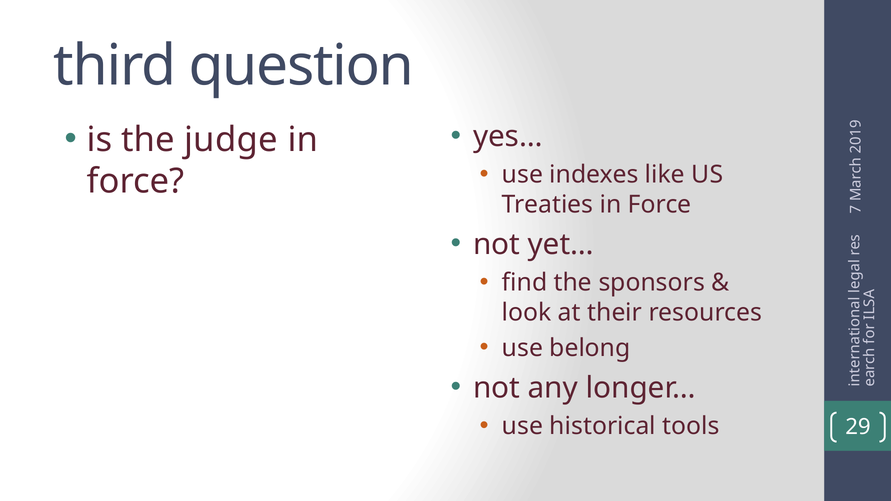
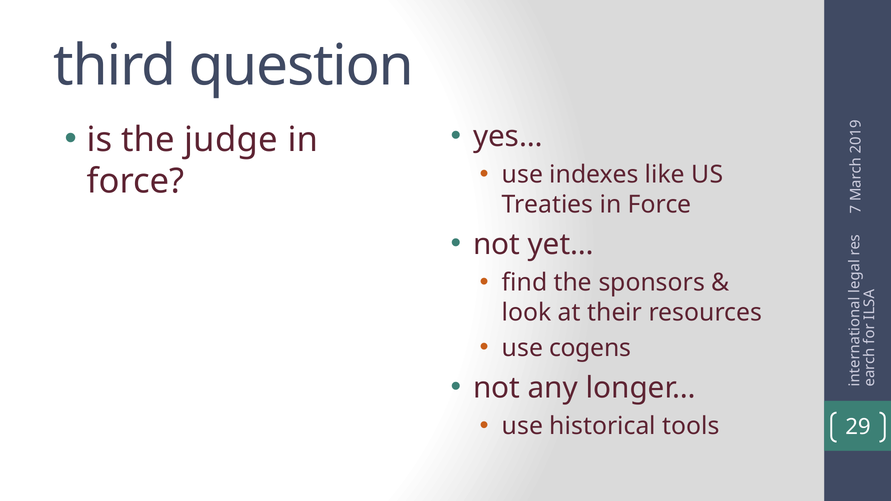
belong: belong -> cogens (590, 348)
